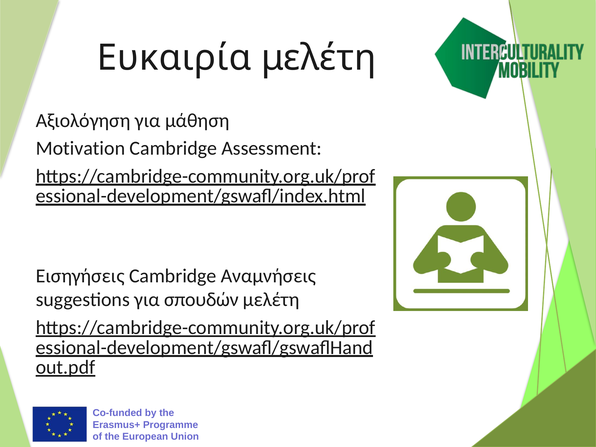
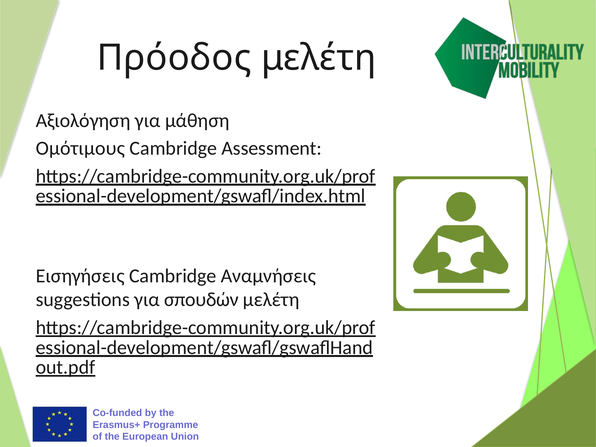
Ευκαιρία: Ευκαιρία -> Πρόοδος (174, 58)
Motivation: Motivation -> Ομότιμους (80, 148)
